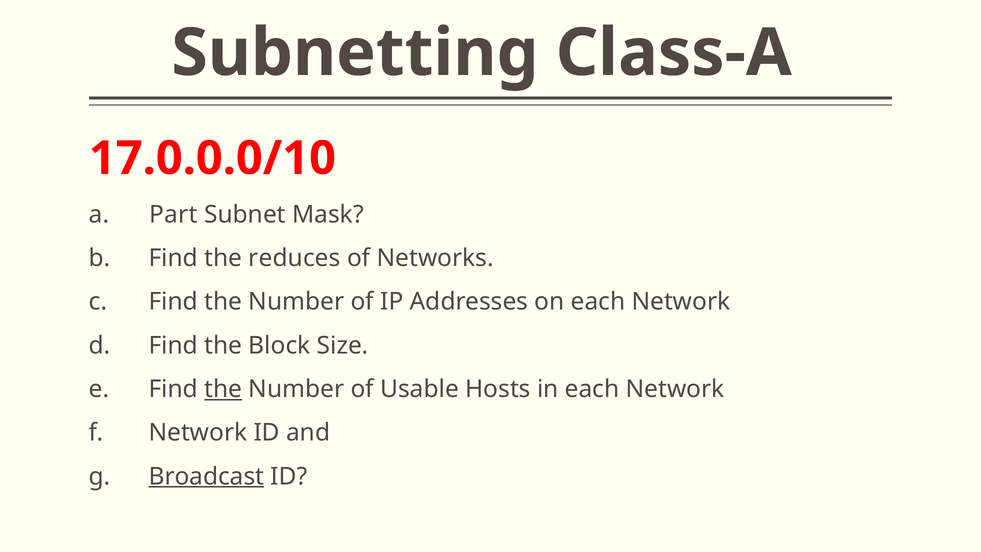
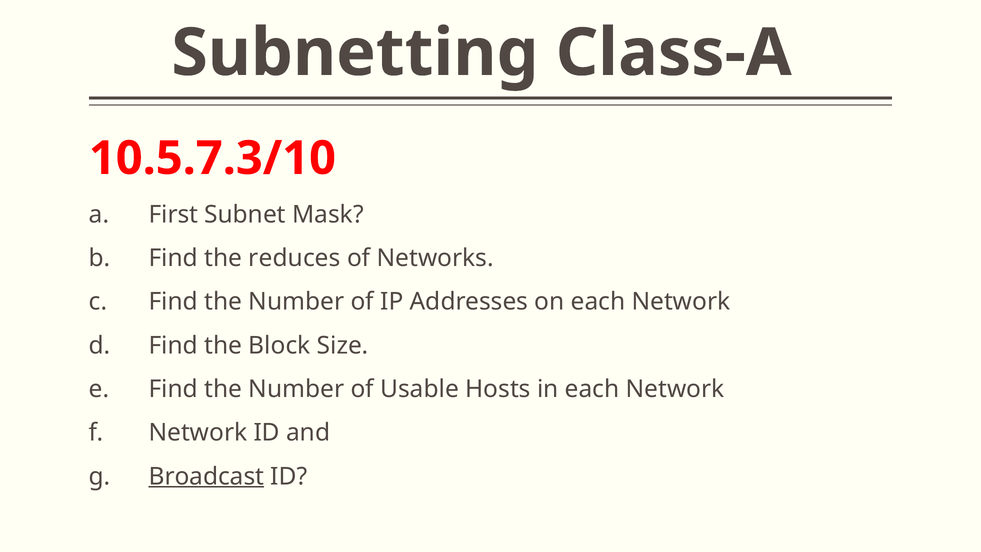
17.0.0.0/10: 17.0.0.0/10 -> 10.5.7.3/10 (212, 158)
Part: Part -> First (173, 214)
the underline: present -> none (223, 389)
